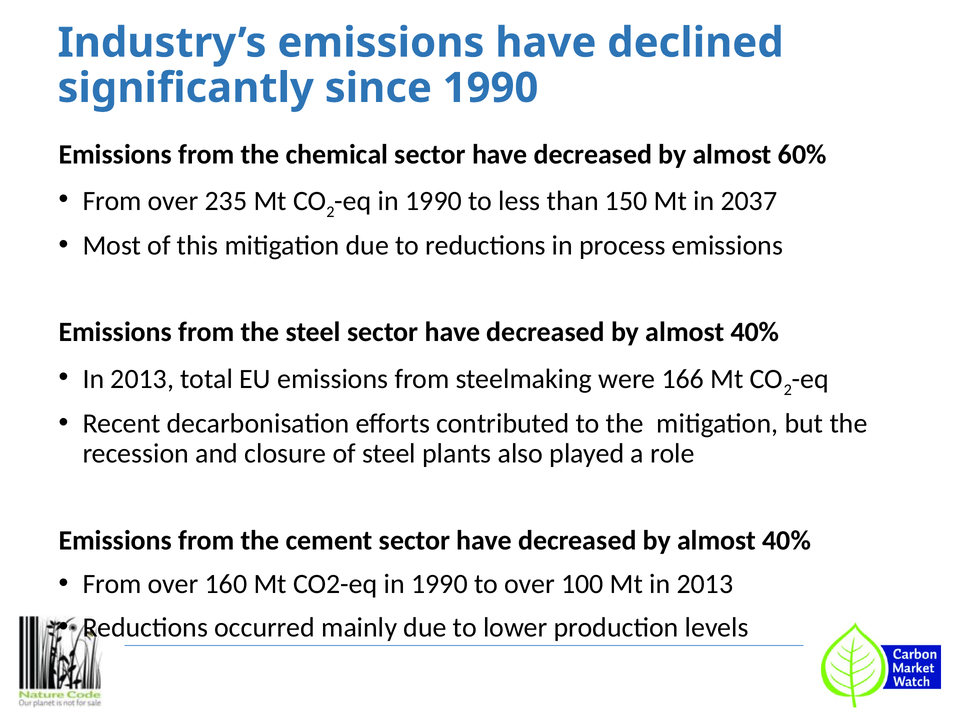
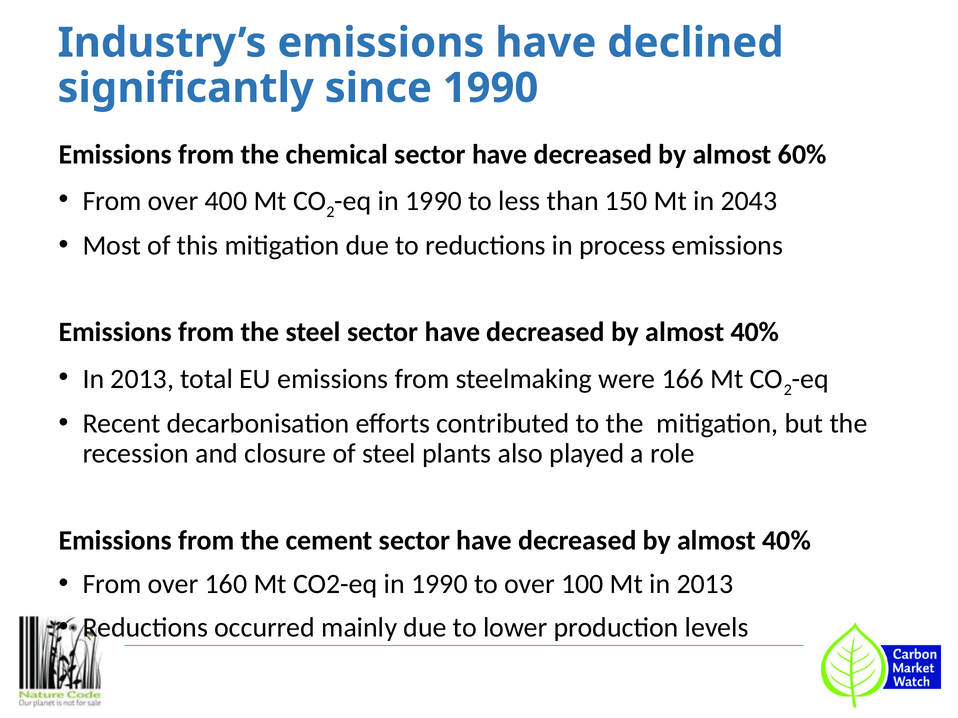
235: 235 -> 400 (226, 201)
2037: 2037 -> 2043 (749, 201)
